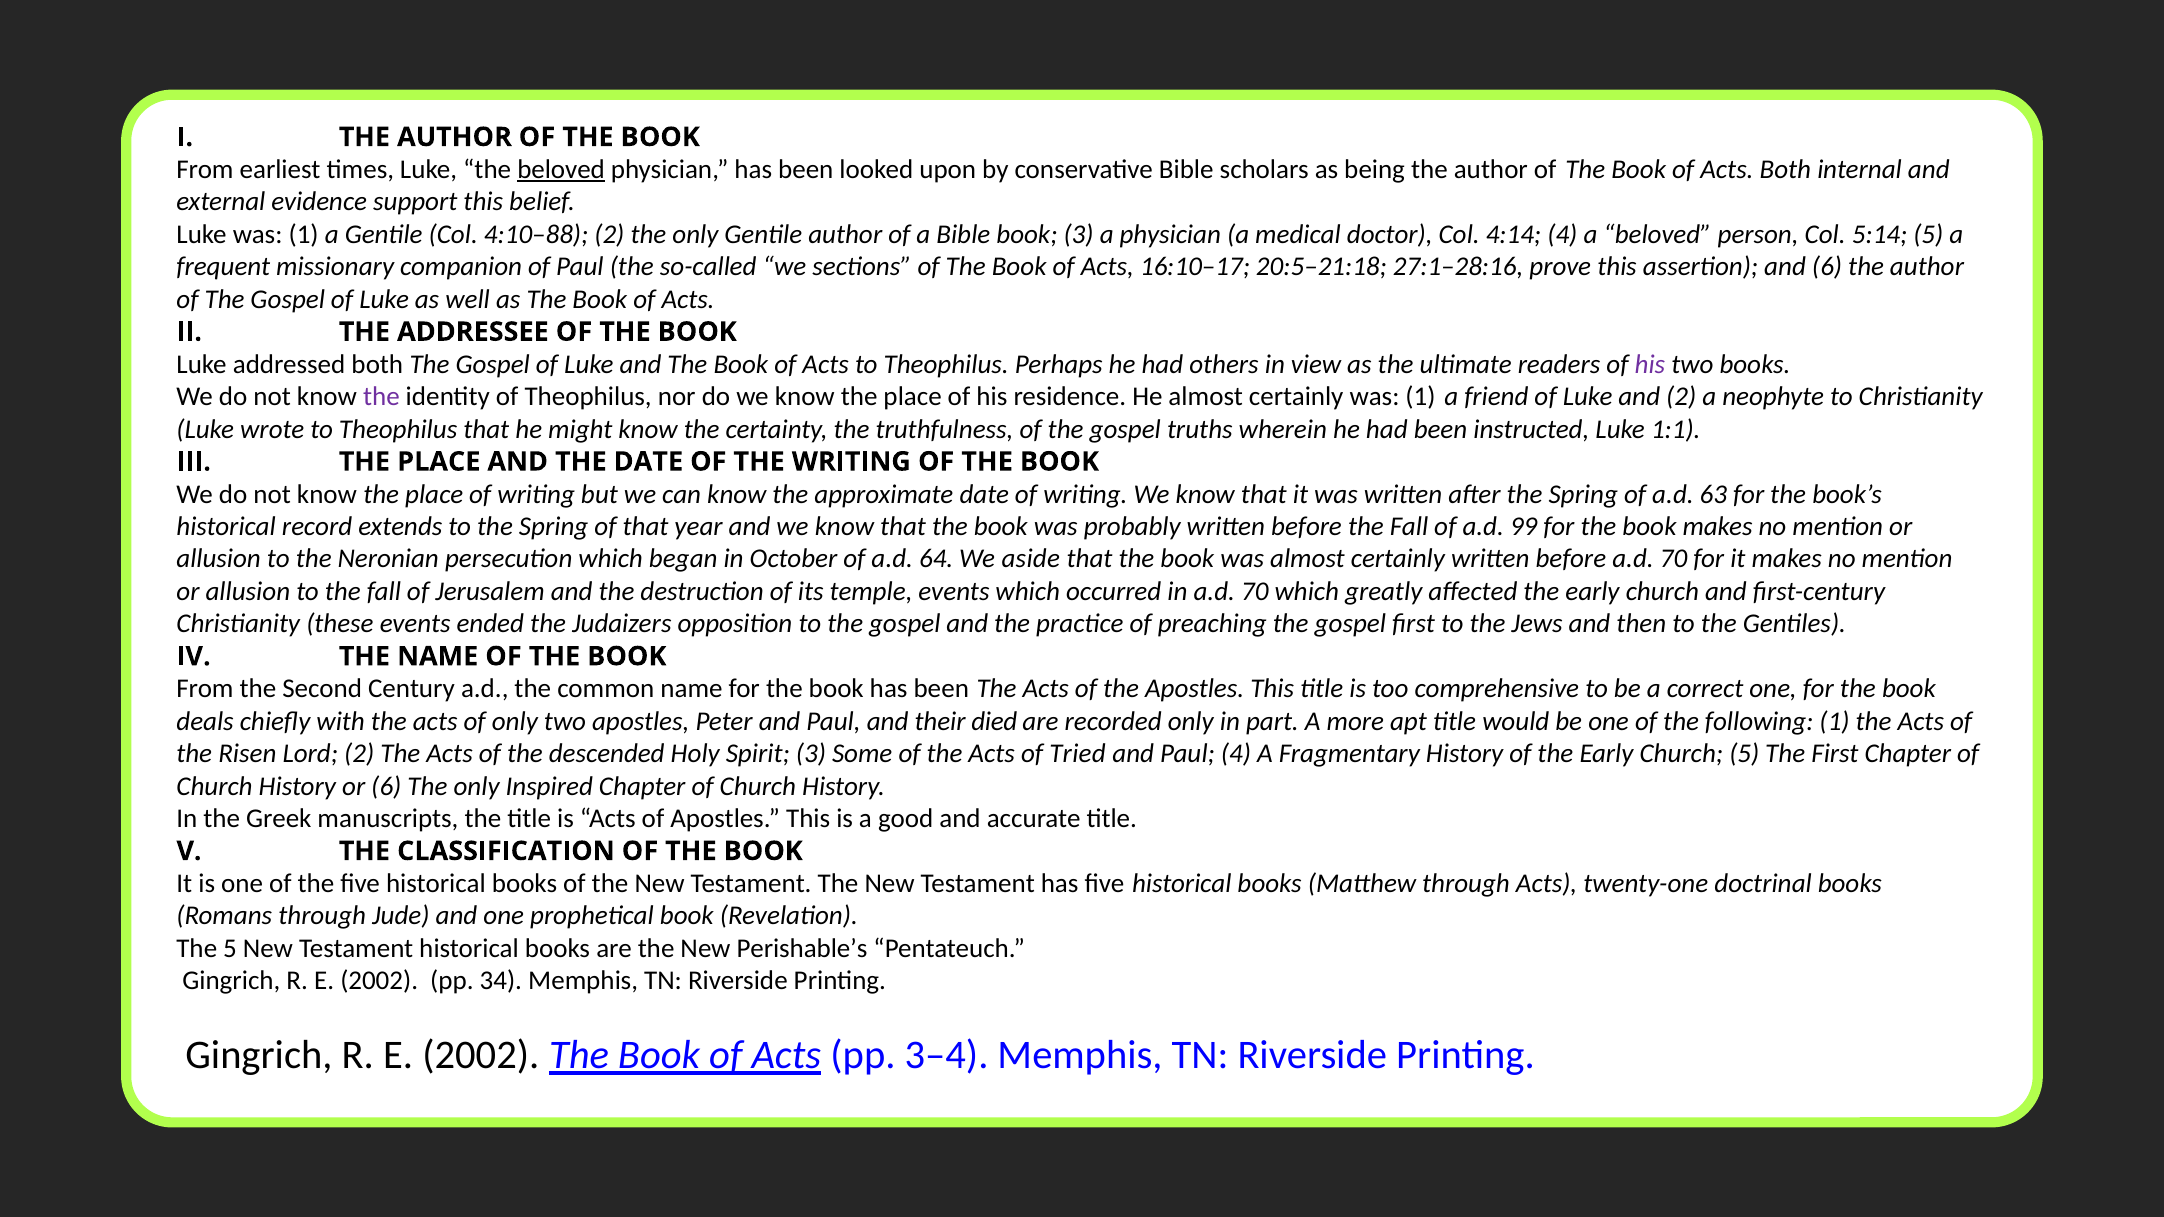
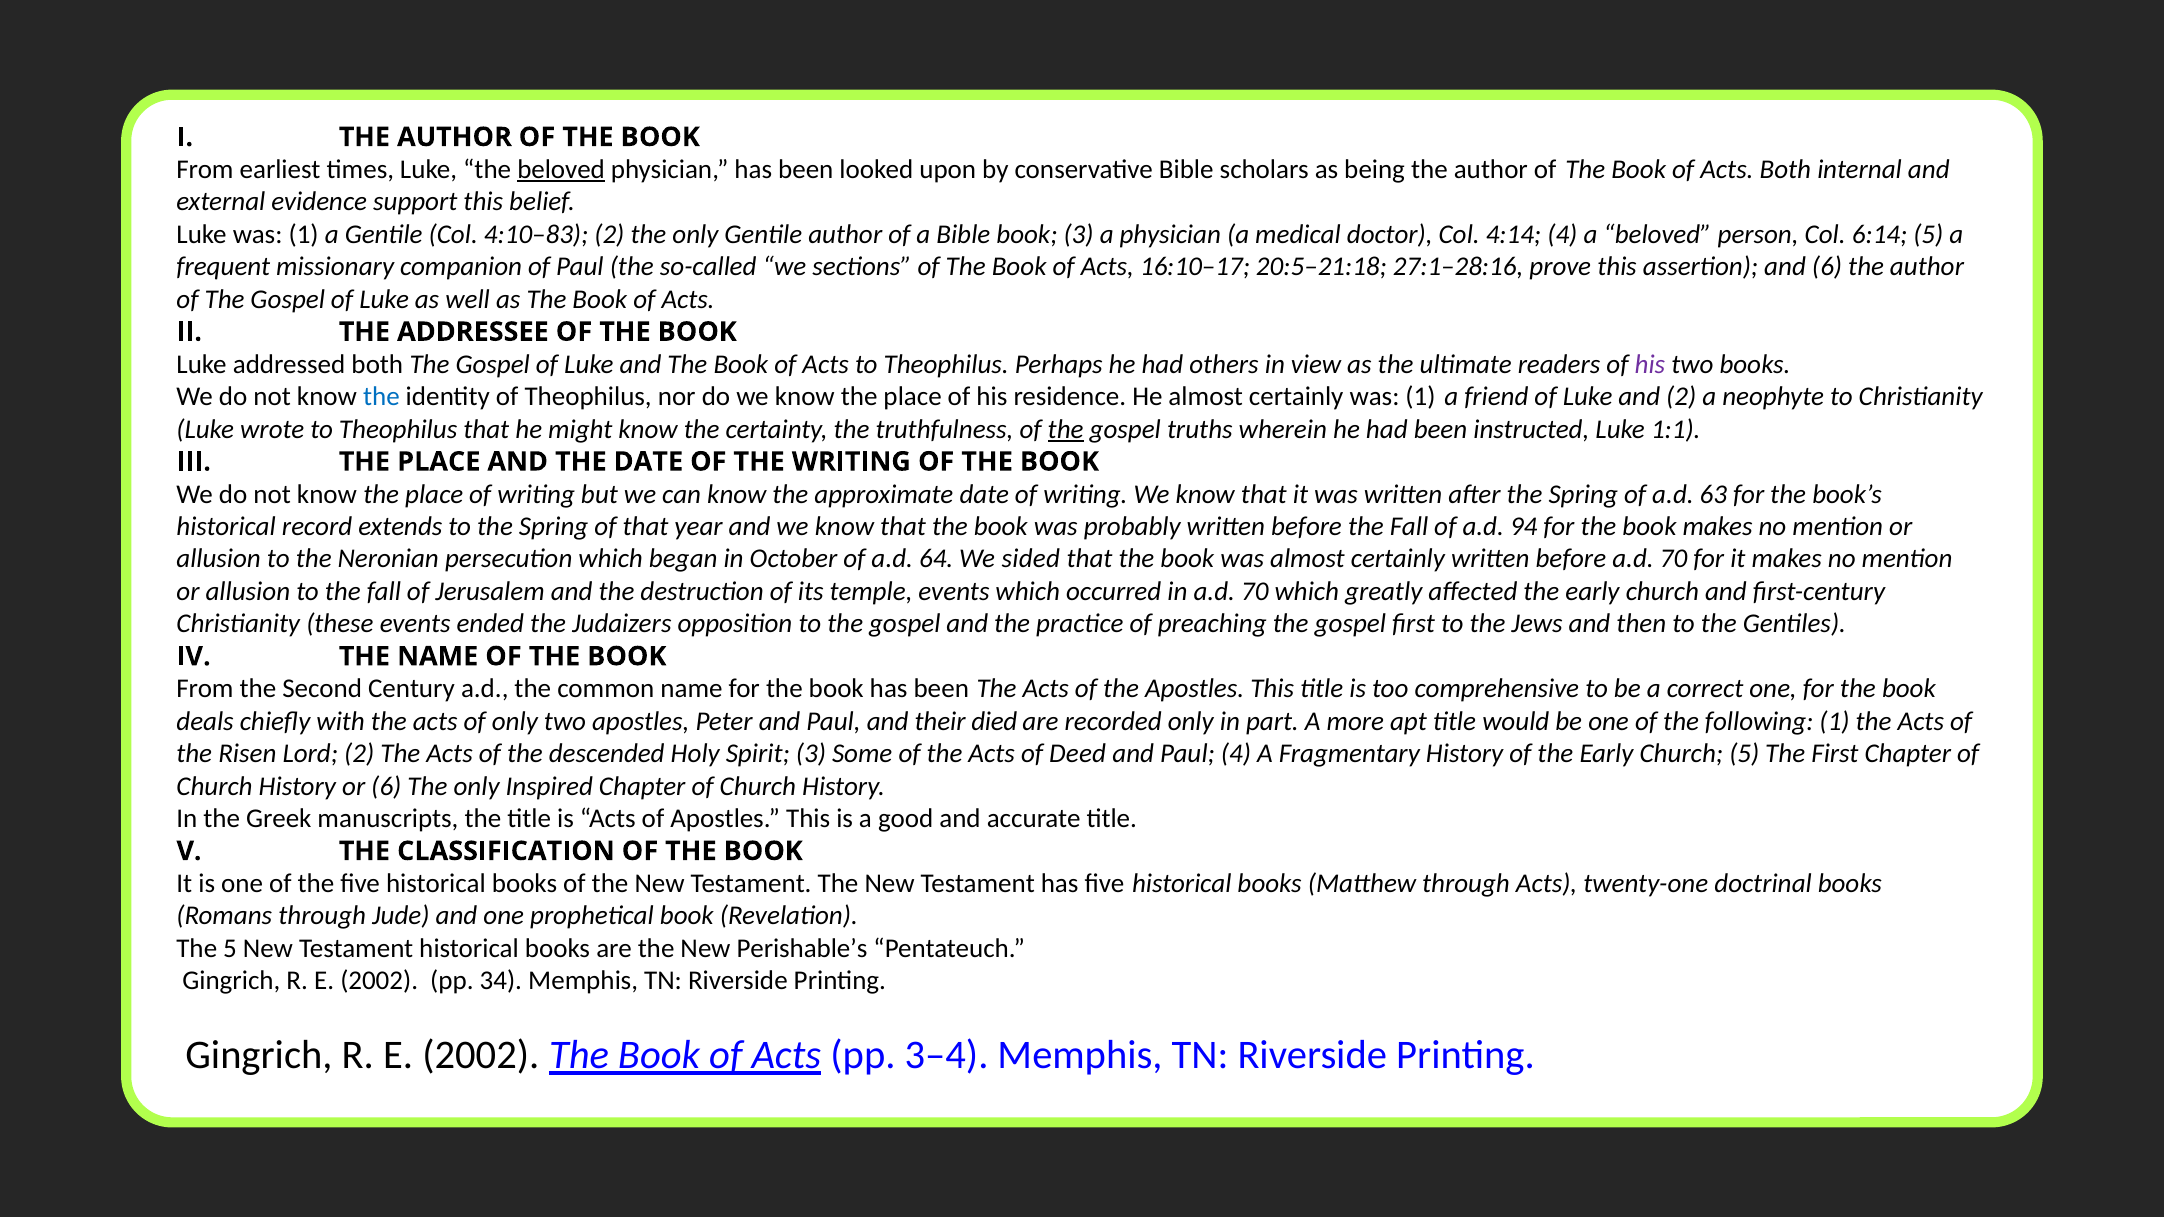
4:10–88: 4:10–88 -> 4:10–83 (536, 235)
5:14: 5:14 -> 6:14 (1880, 235)
the colour: purple -> blue (381, 397)
the underline: none -> present (1066, 429)
99: 99 -> 94 (1524, 527)
aside: aside -> sided (1031, 559)
Tried: Tried -> Deed (1078, 754)
